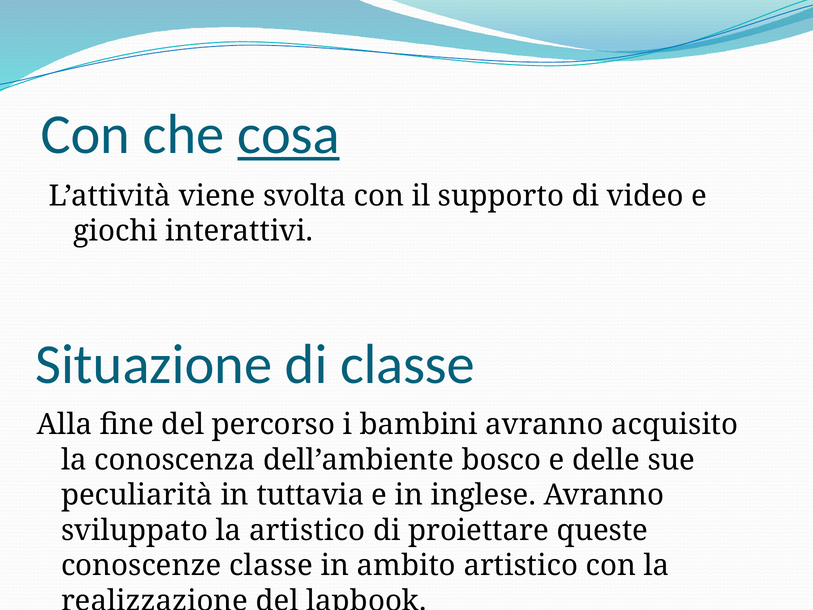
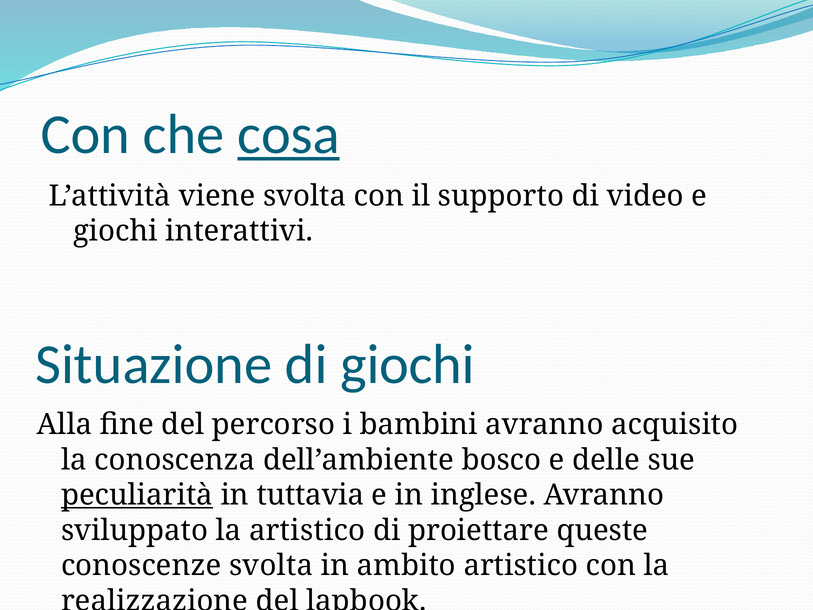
di classe: classe -> giochi (407, 365)
peculiarità underline: none -> present (137, 495)
conoscenze classe: classe -> svolta (271, 565)
